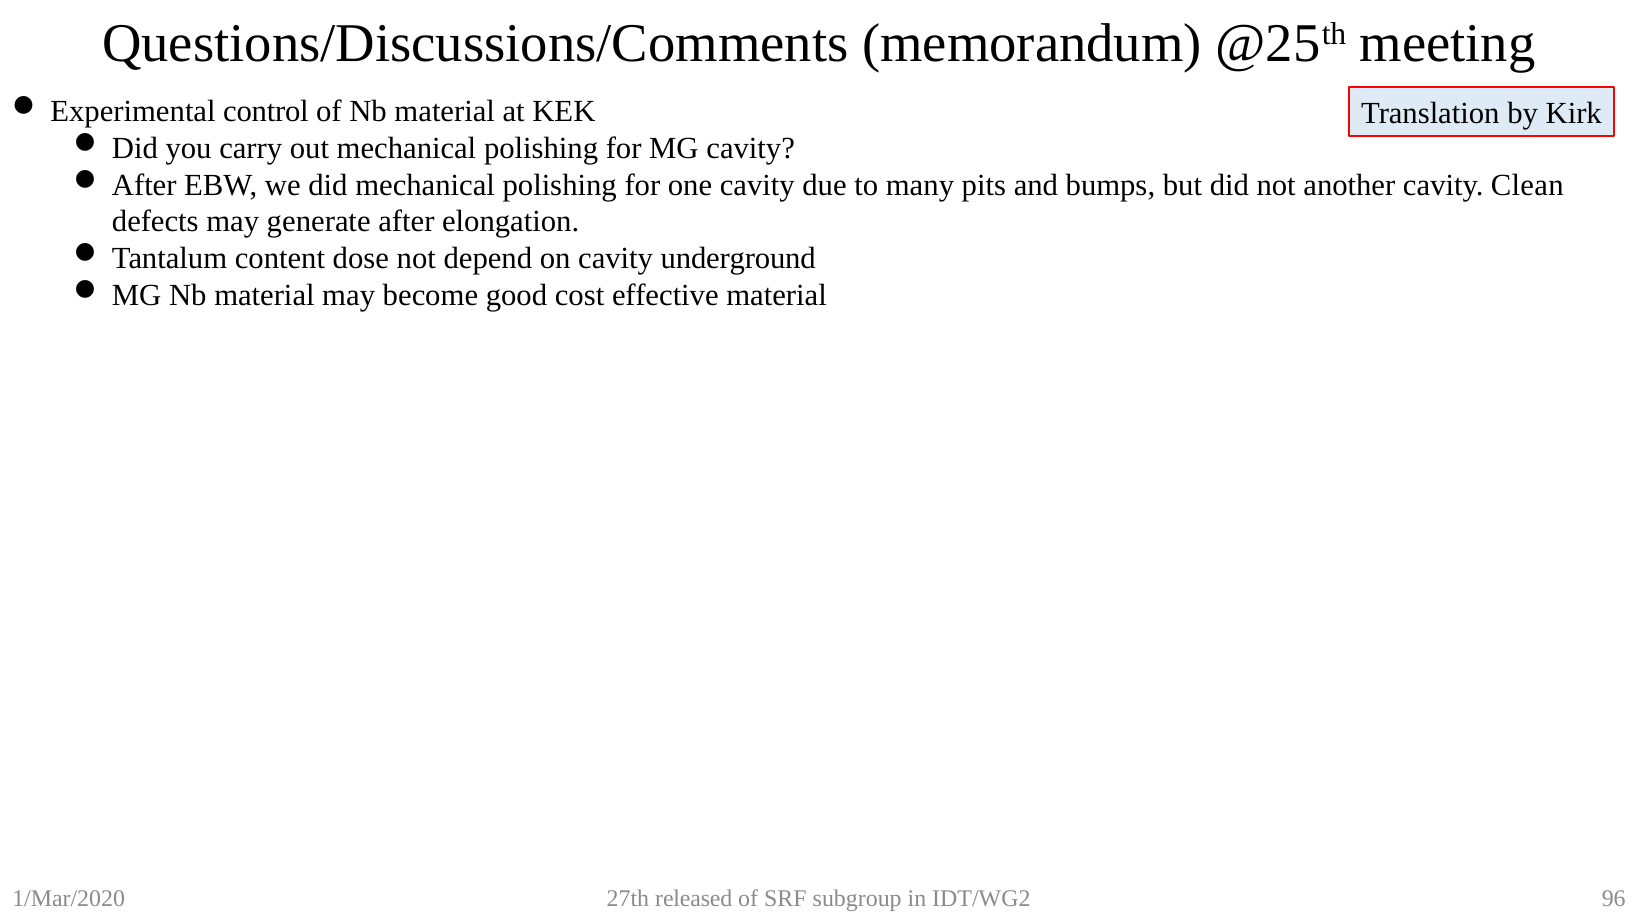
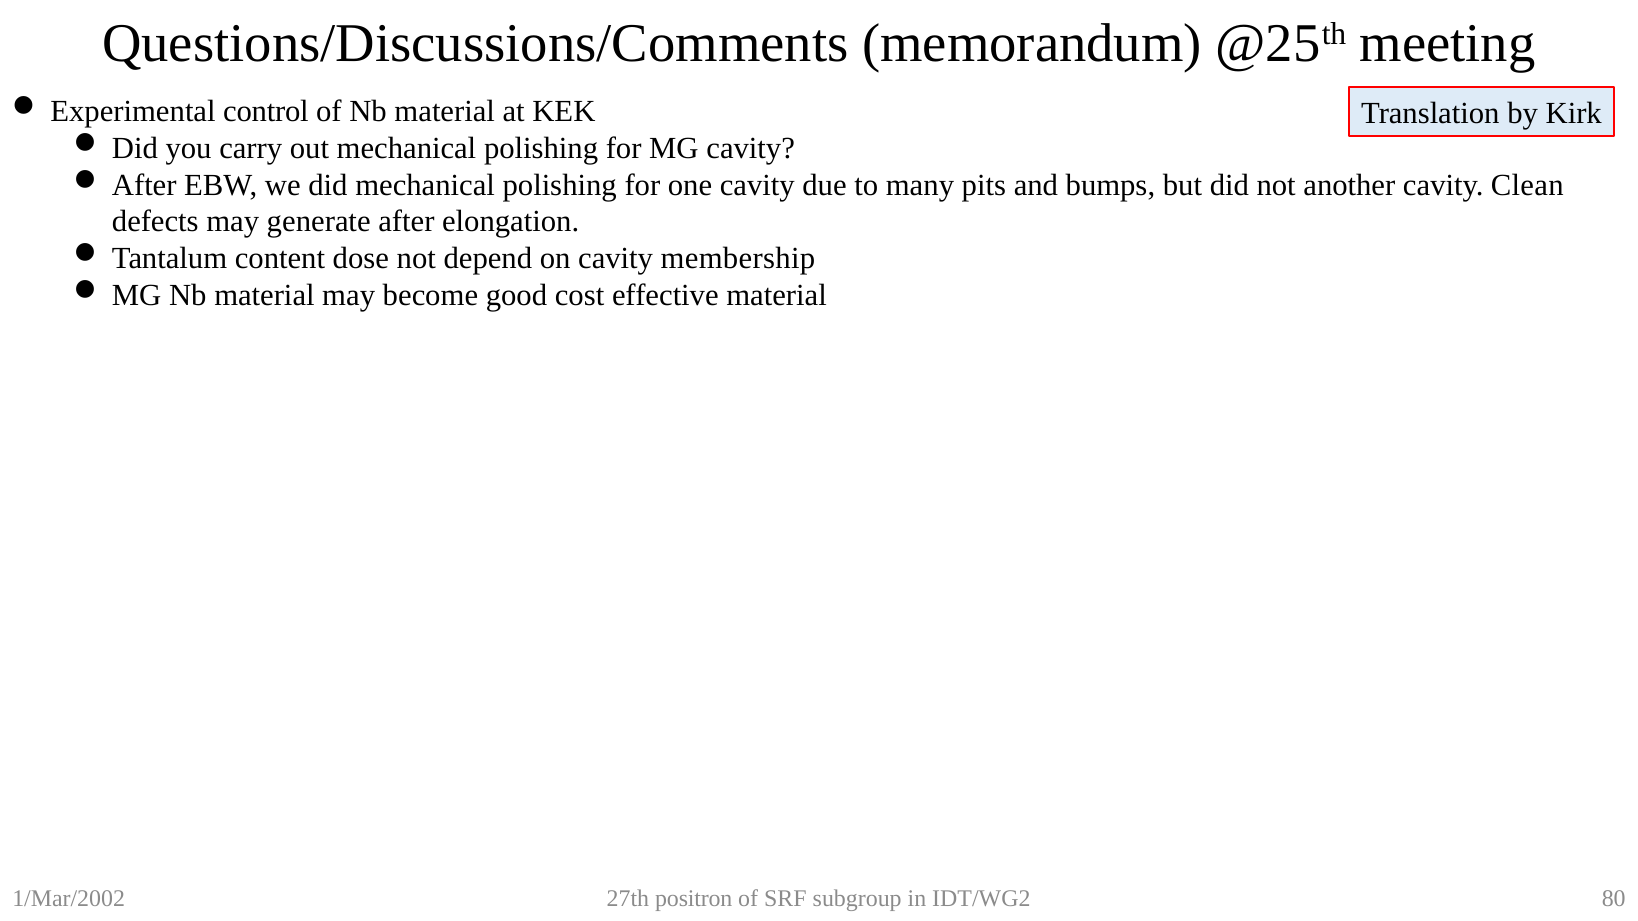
underground: underground -> membership (738, 259)
1/Mar/2020: 1/Mar/2020 -> 1/Mar/2002 (69, 898)
released: released -> positron (694, 898)
96: 96 -> 80 (1614, 898)
